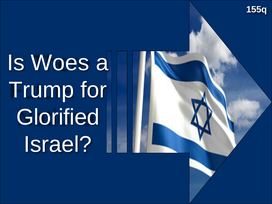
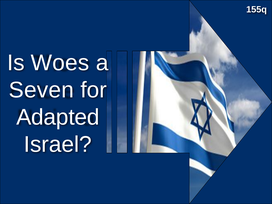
Trump: Trump -> Seven (41, 90)
Glorified: Glorified -> Adapted (58, 117)
